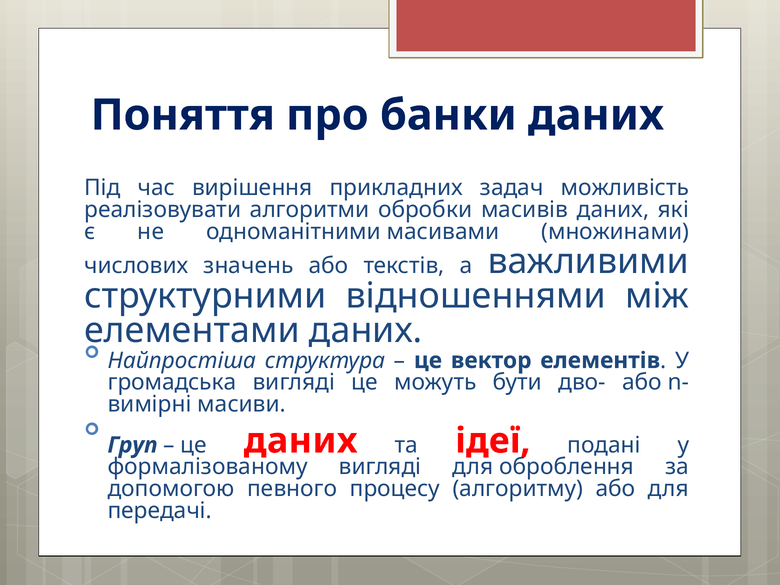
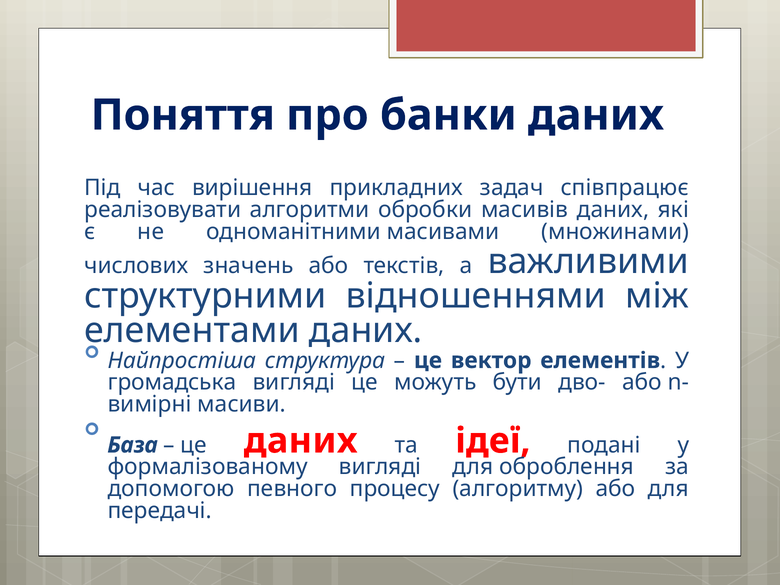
можливість: можливість -> співпрацює (625, 188)
Груп: Груп -> База (133, 445)
